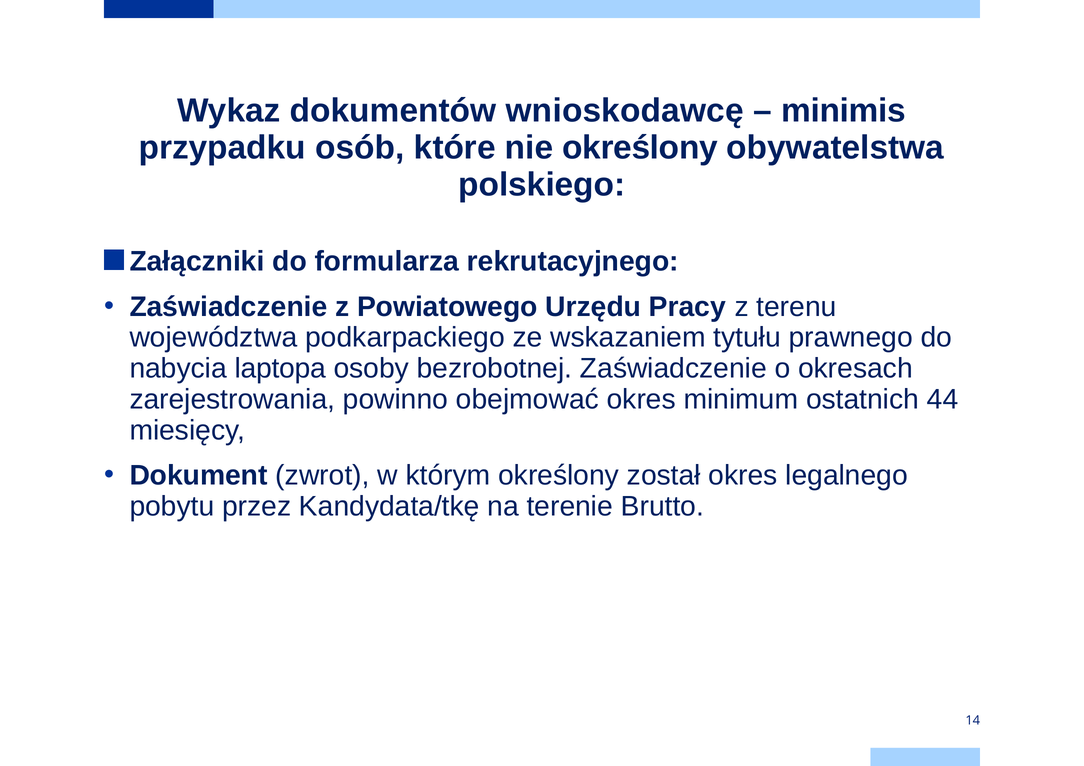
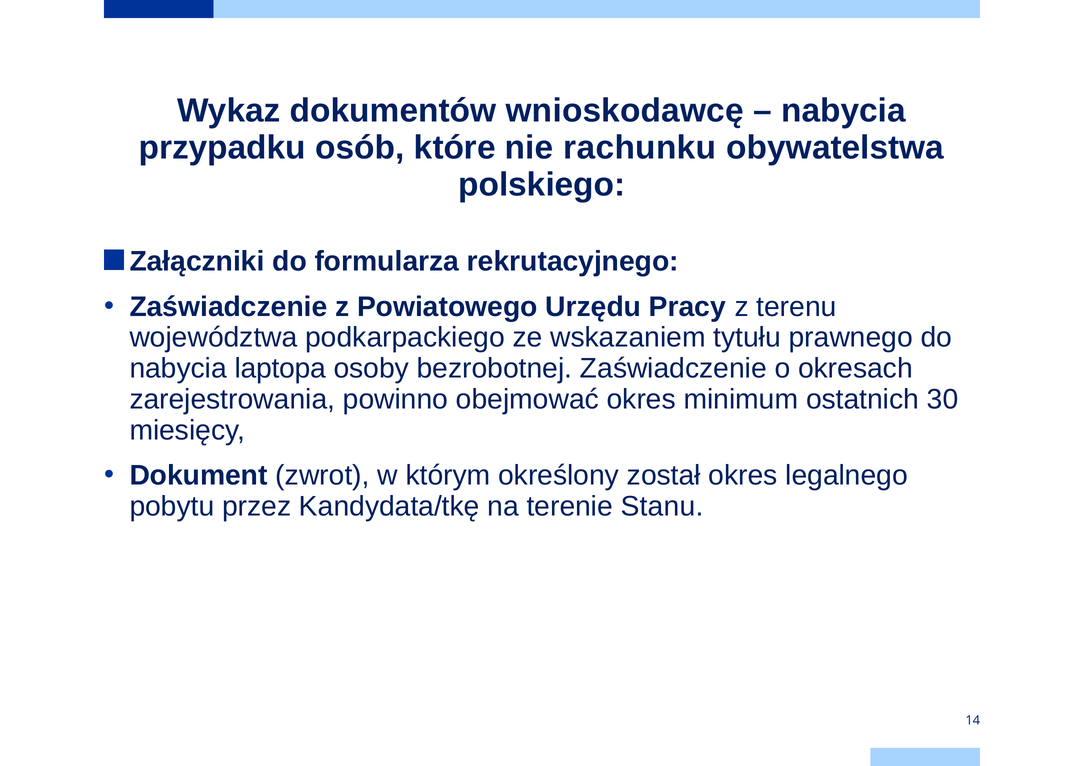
minimis: minimis -> nabycia (844, 111)
nie określony: określony -> rachunku (640, 148)
44: 44 -> 30 (943, 400)
Brutto: Brutto -> Stanu (662, 507)
